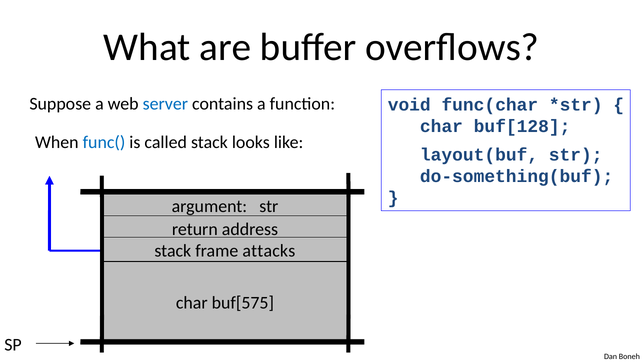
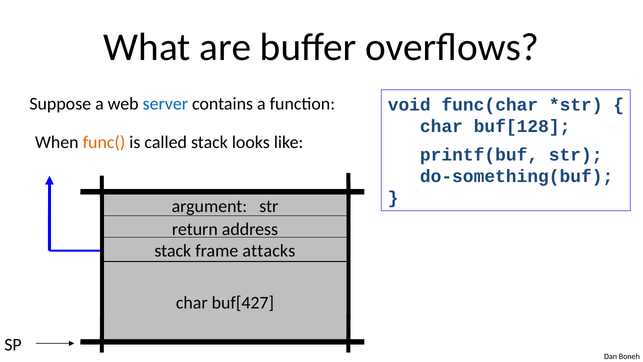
func( colour: blue -> orange (104, 142)
layout(buf: layout(buf -> printf(buf (479, 155)
buf[575: buf[575 -> buf[427 (243, 303)
